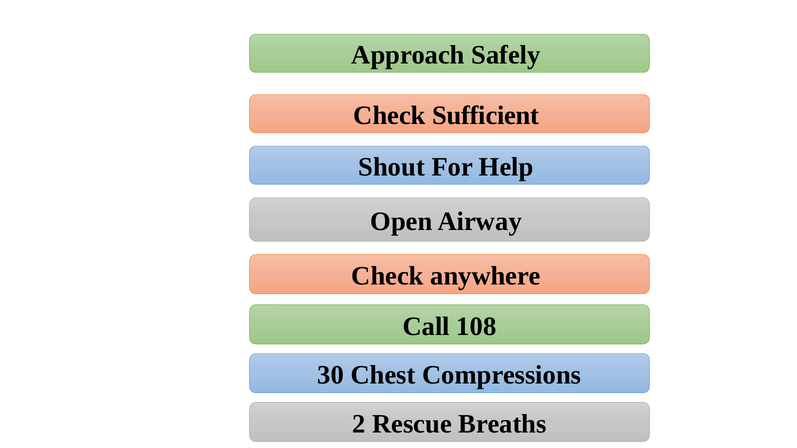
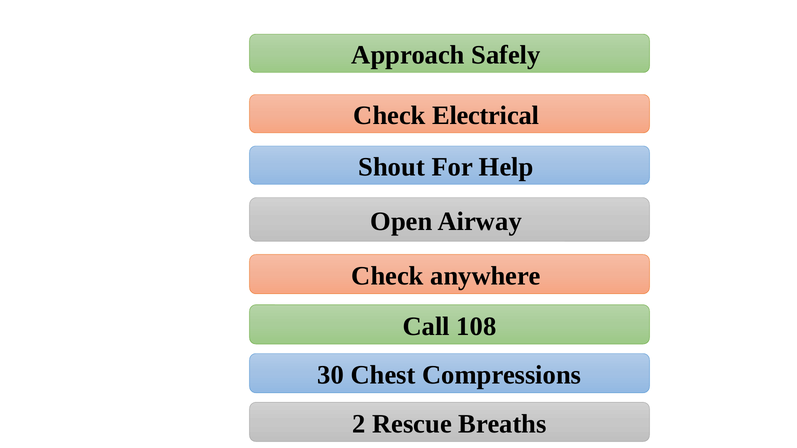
Sufficient: Sufficient -> Electrical (486, 116)
